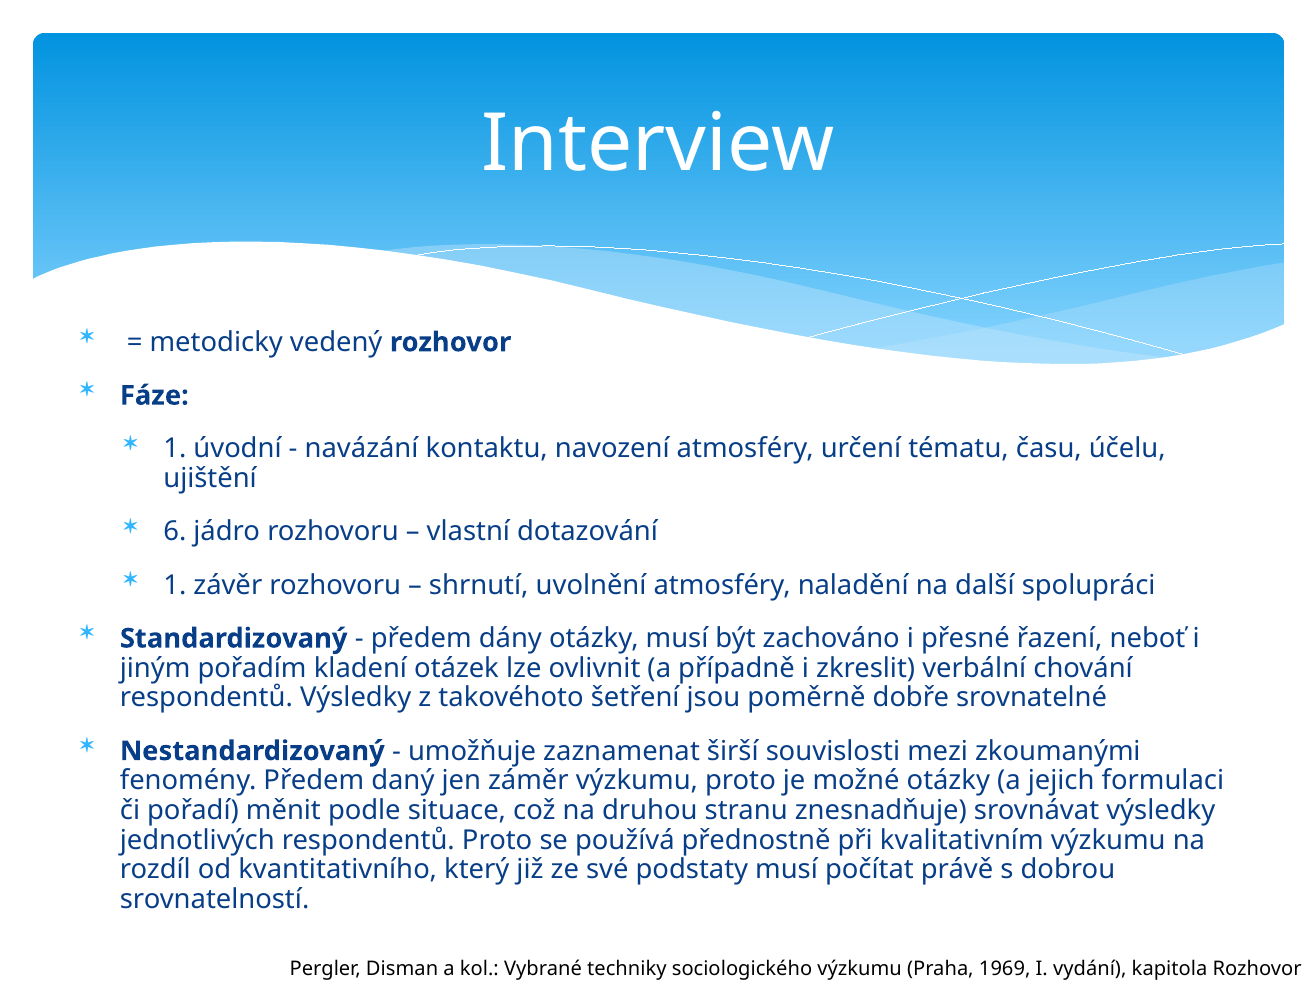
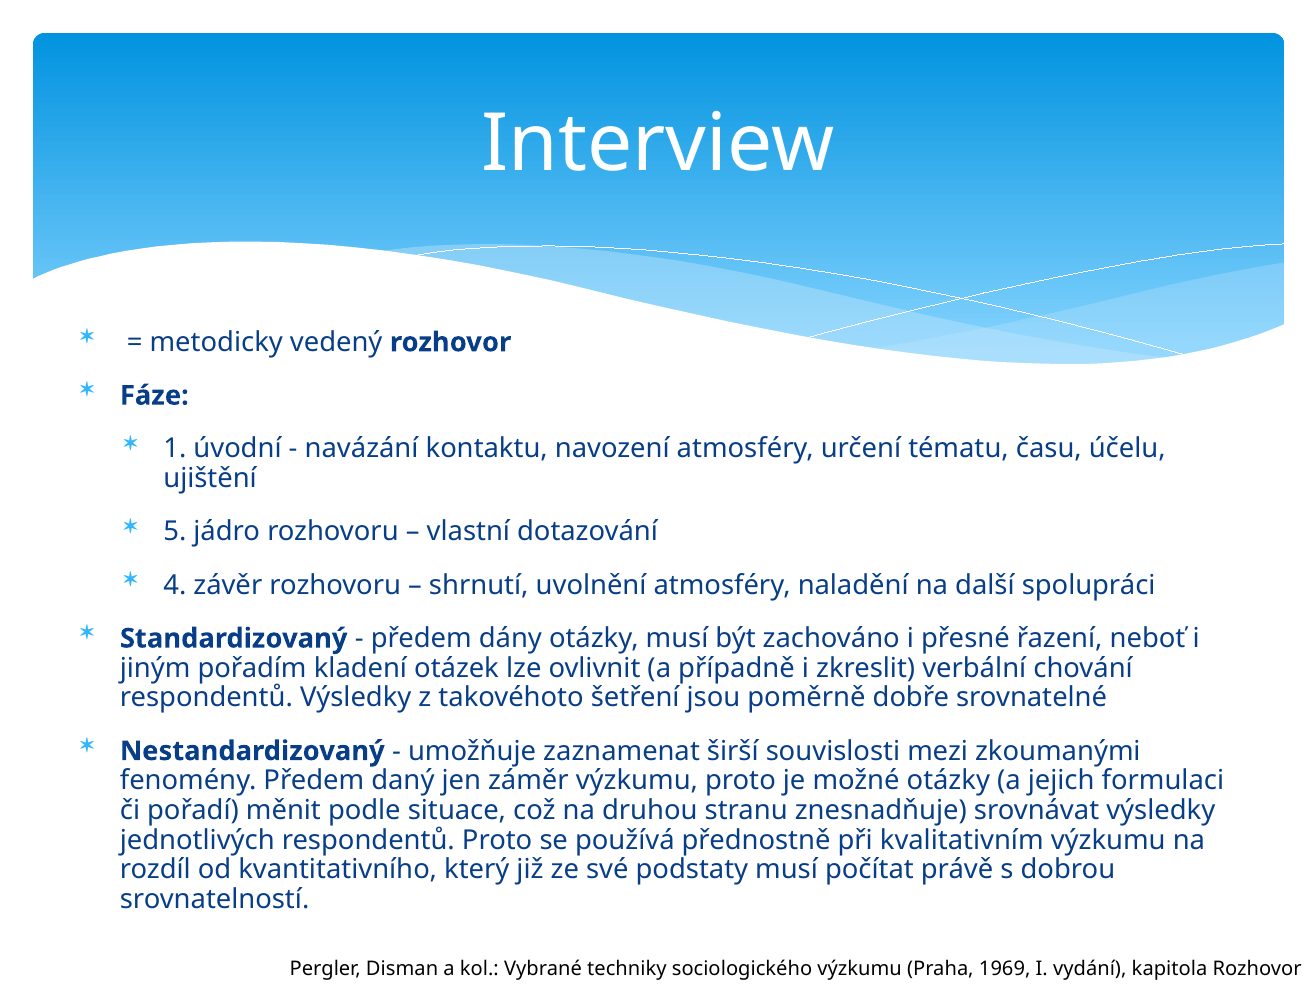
6: 6 -> 5 (175, 532)
1: 1 -> 4 (175, 585)
